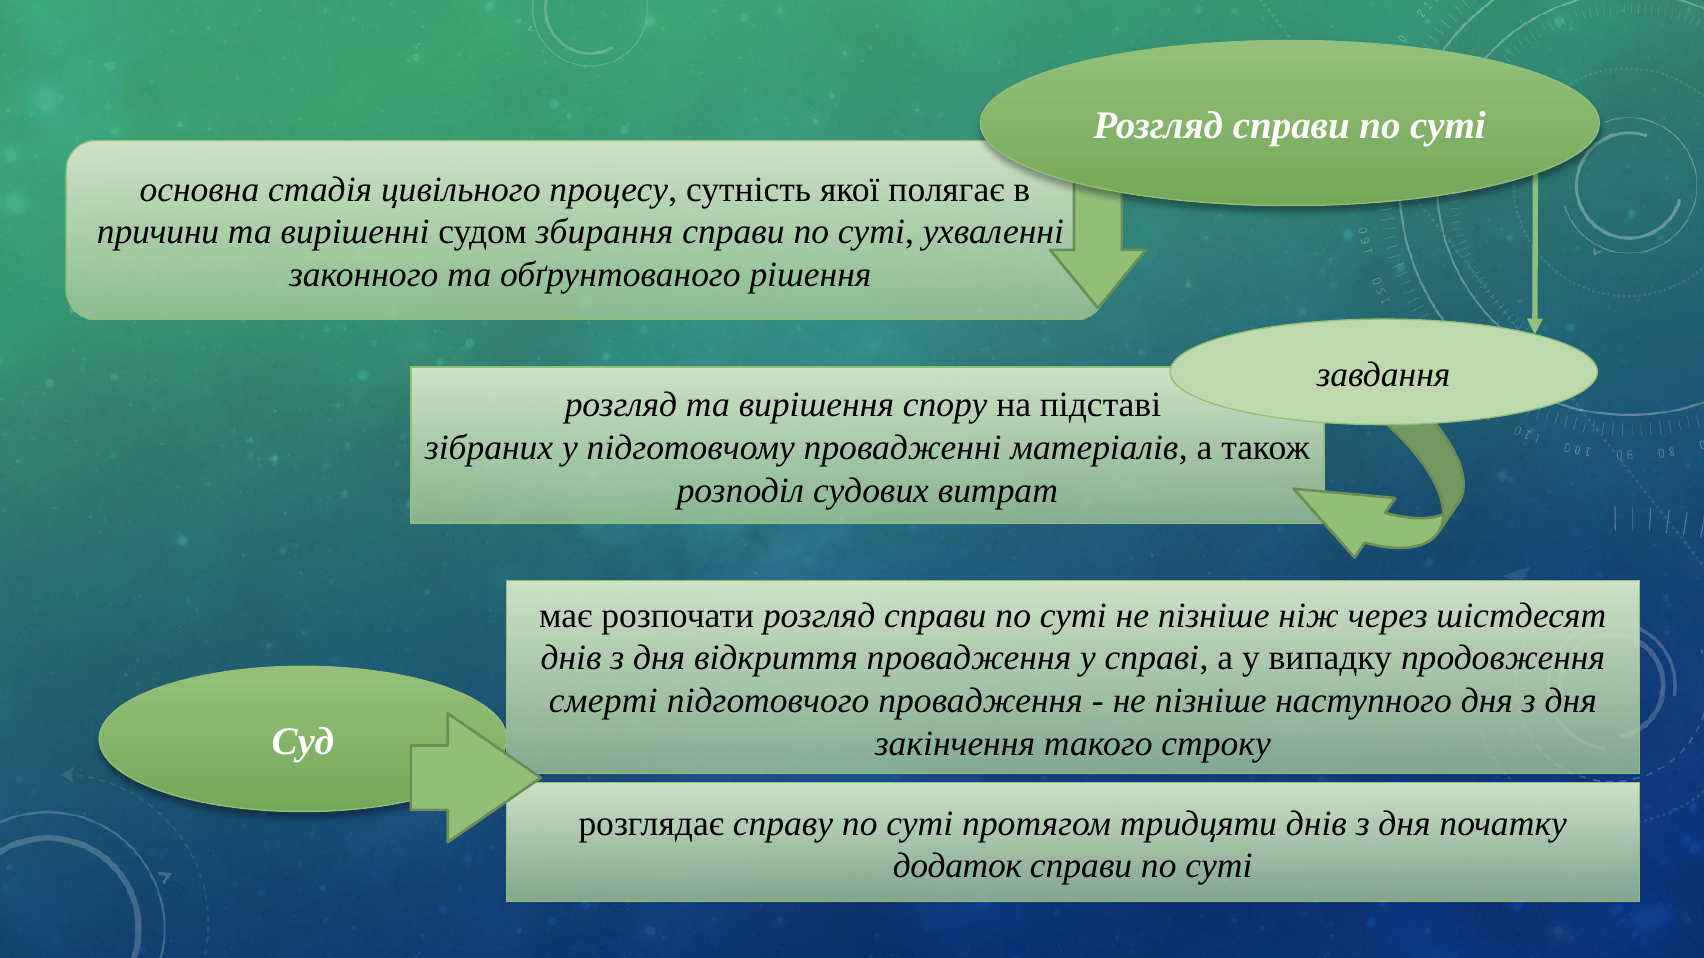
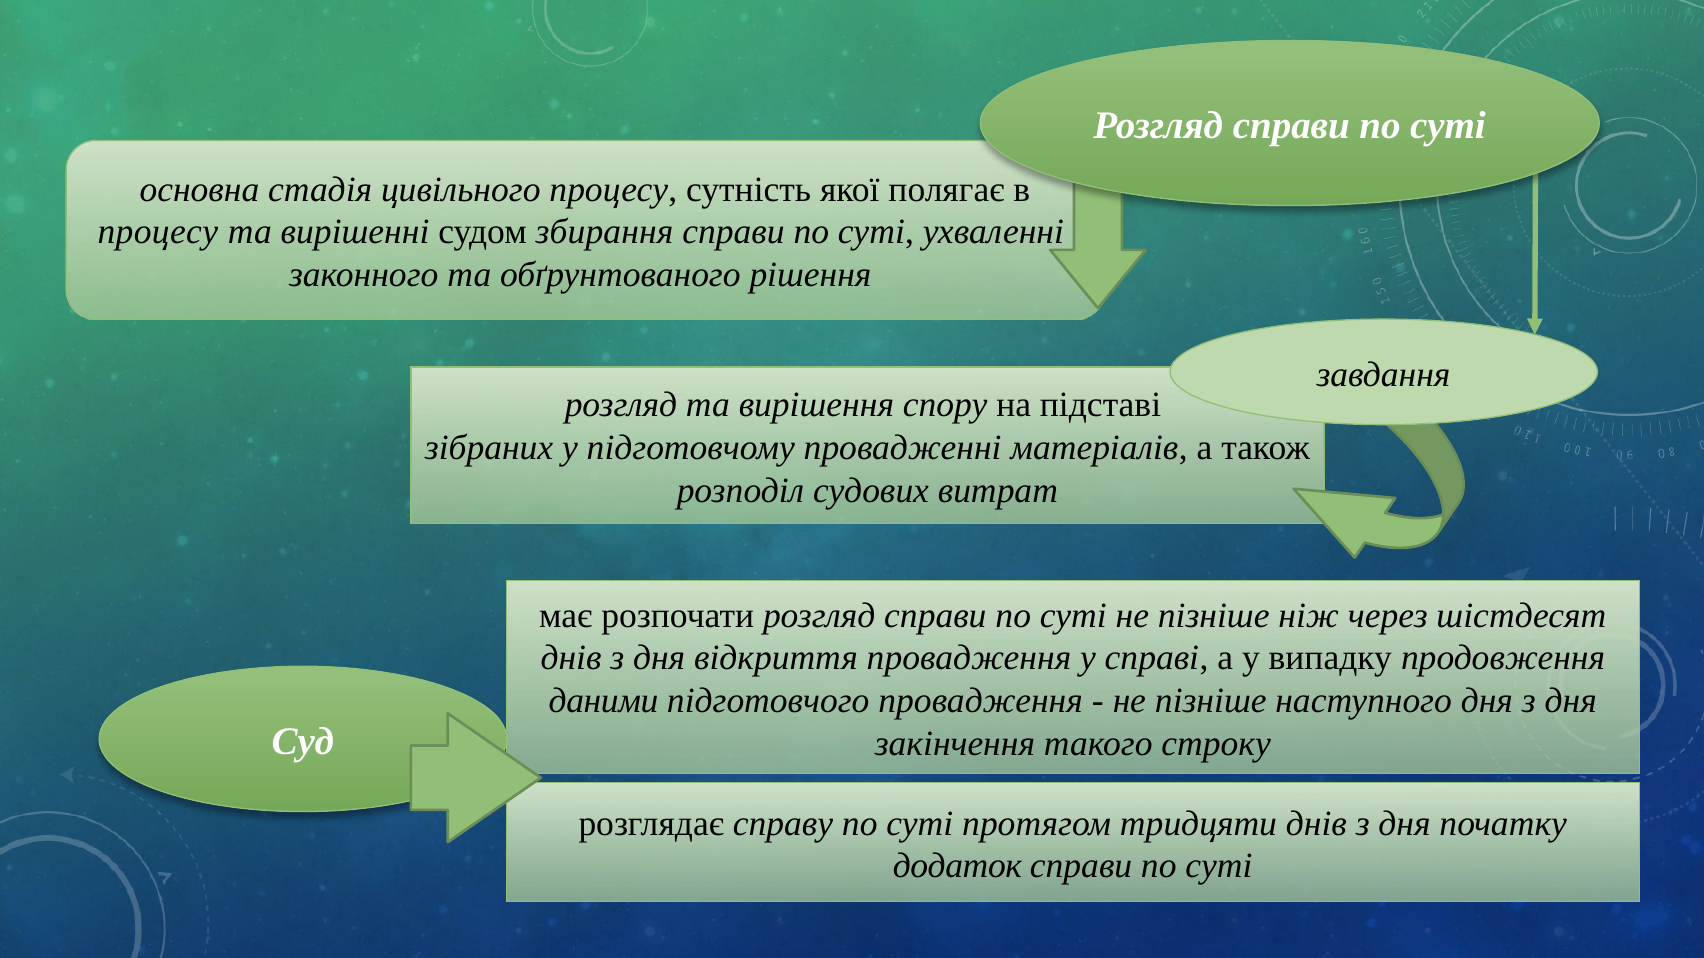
причини: причини -> процесу (158, 232)
смерті: смерті -> даними (604, 701)
